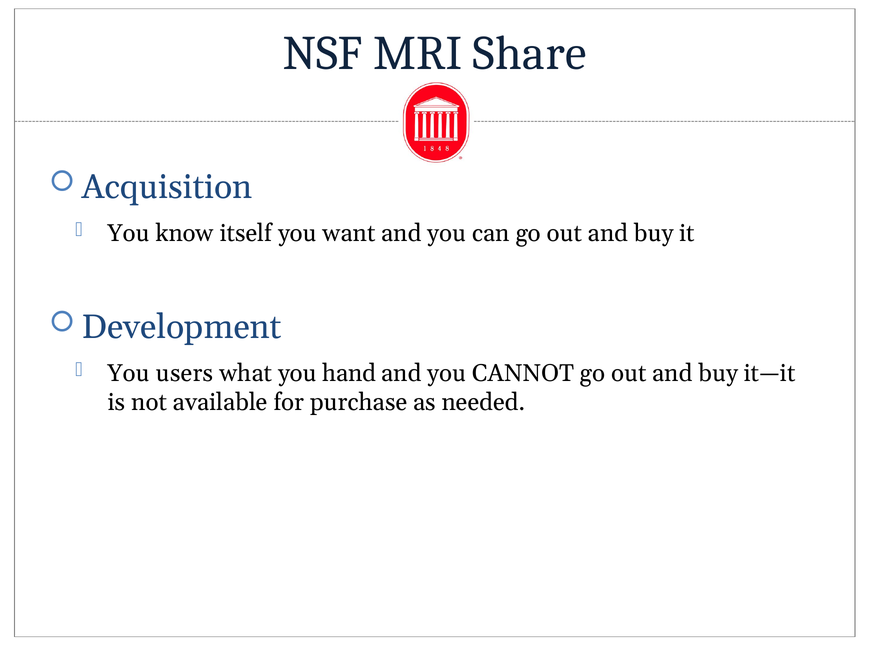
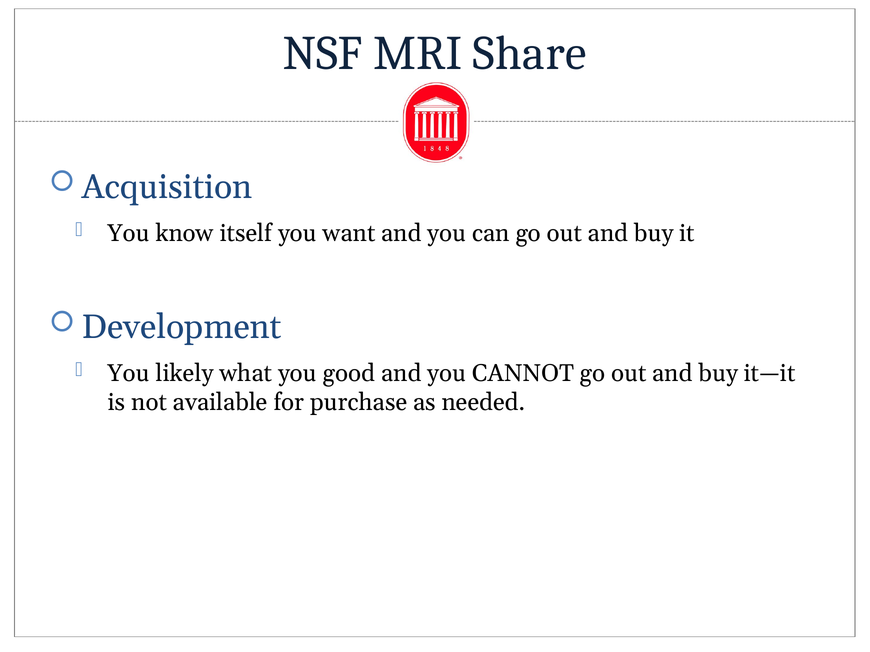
users: users -> likely (185, 374)
hand: hand -> good (349, 374)
